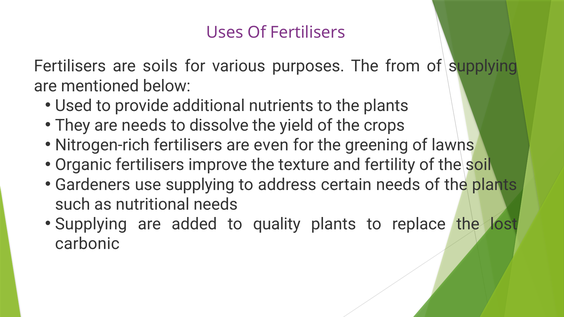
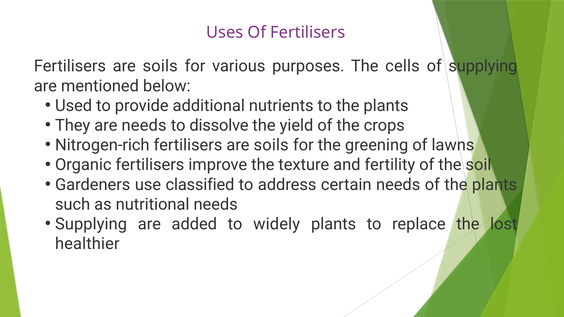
from: from -> cells (402, 66)
Nitrogen-rich fertilisers are even: even -> soils (271, 145)
use supplying: supplying -> classified (200, 185)
quality: quality -> widely (277, 224)
carbonic: carbonic -> healthier (87, 244)
